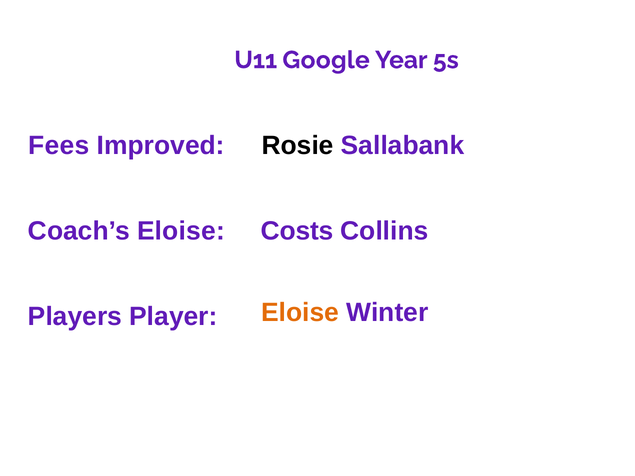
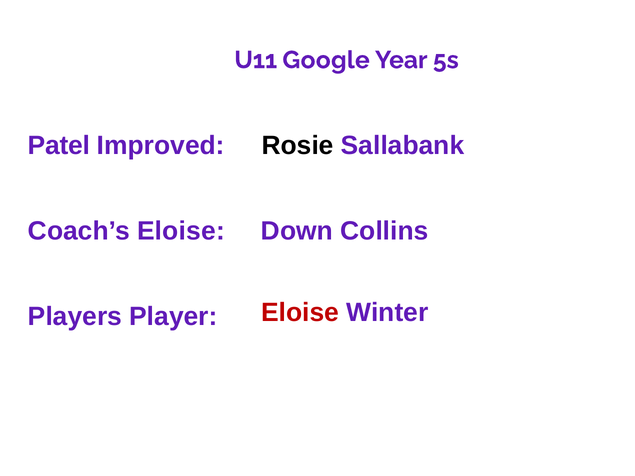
Fees: Fees -> Patel (59, 146)
Costs: Costs -> Down (297, 231)
Eloise colour: orange -> red (300, 313)
